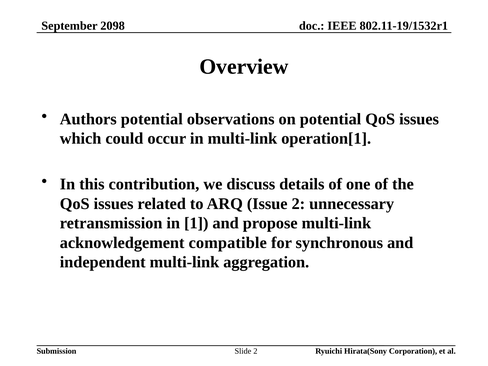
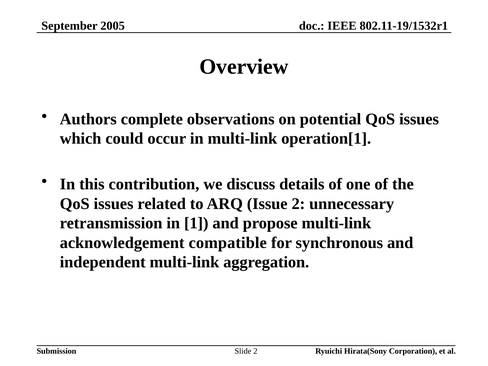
2098: 2098 -> 2005 (113, 26)
Authors potential: potential -> complete (152, 119)
